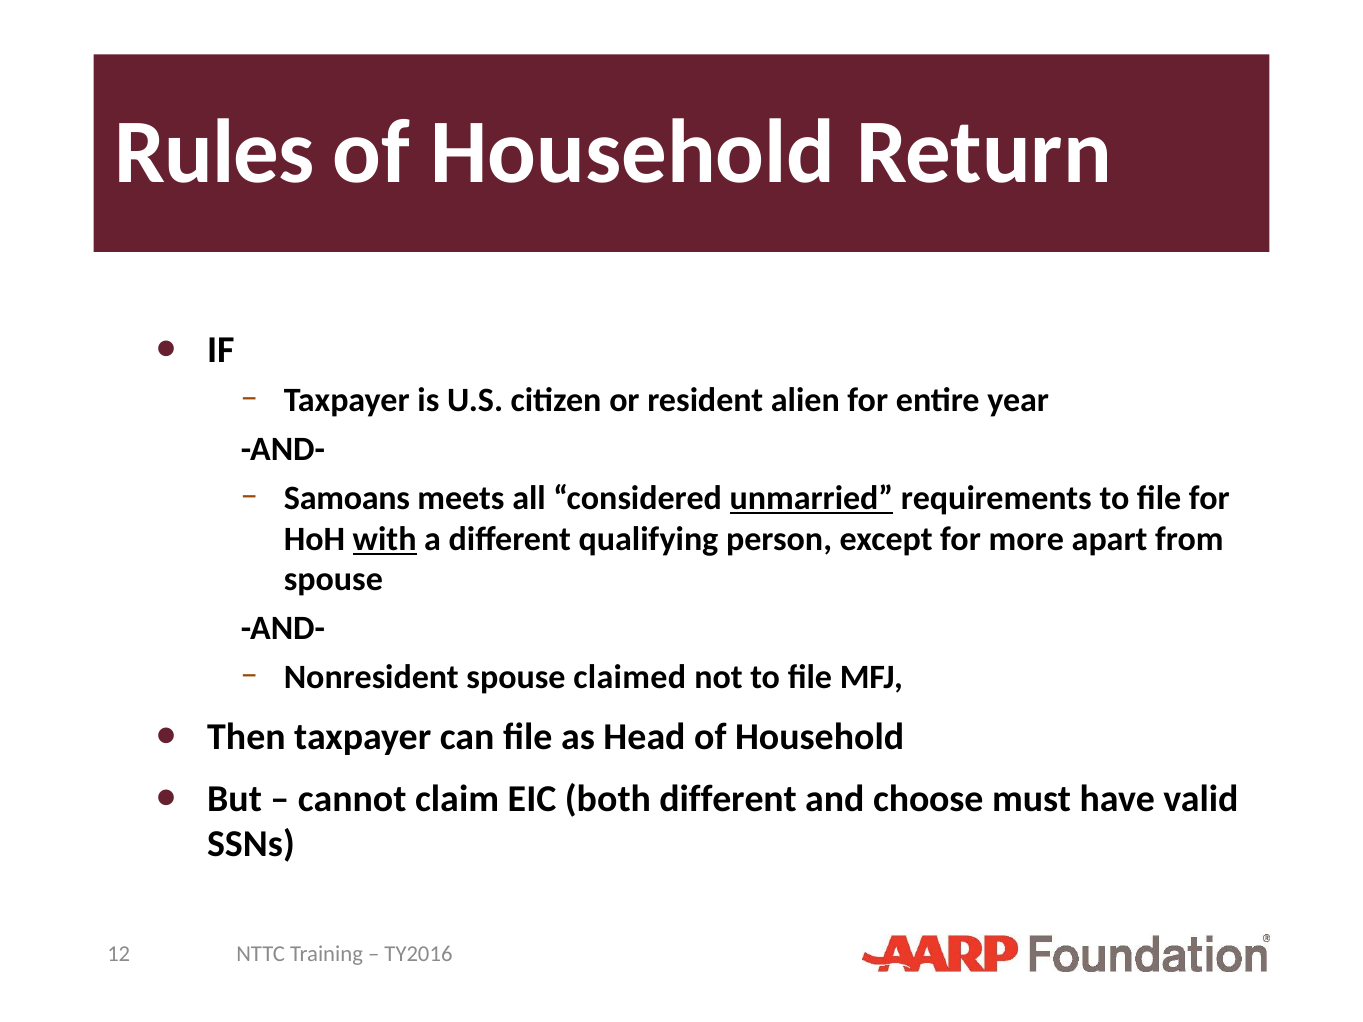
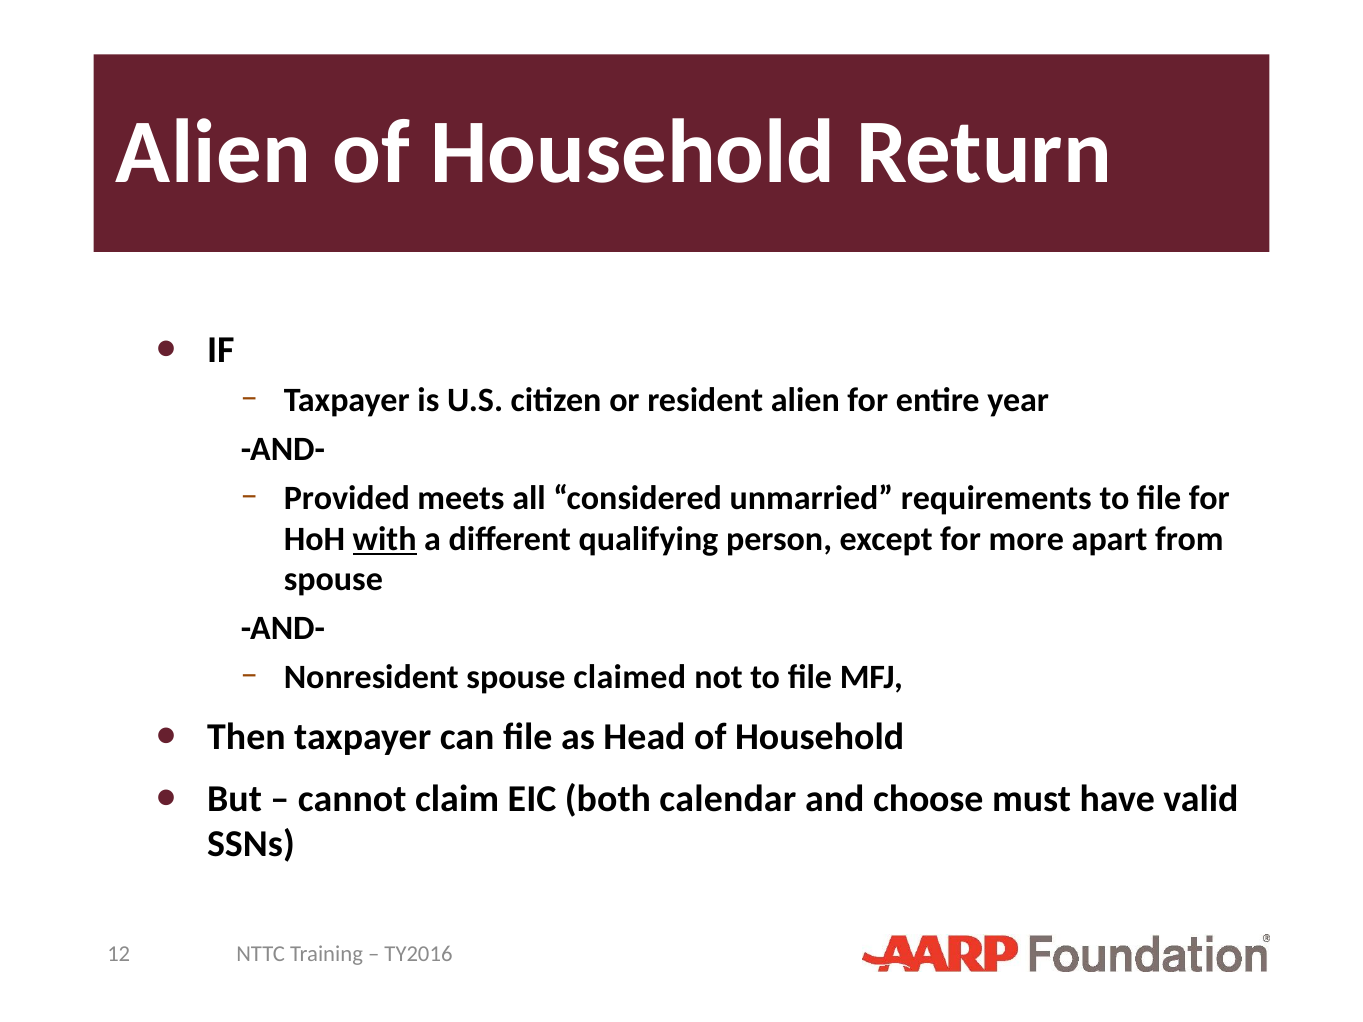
Rules: Rules -> Alien (214, 153)
Samoans: Samoans -> Provided (347, 499)
unmarried underline: present -> none (811, 499)
both different: different -> calendar (728, 799)
